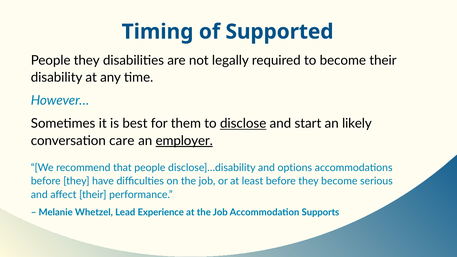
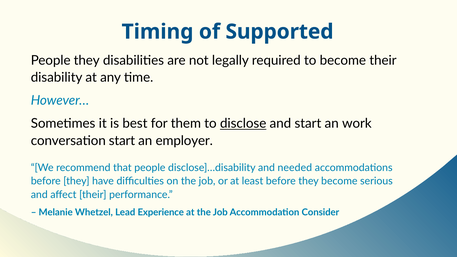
likely: likely -> work (357, 124)
conversation care: care -> start (122, 141)
employer underline: present -> none (184, 141)
options: options -> needed (295, 168)
Supports: Supports -> Consider (320, 212)
